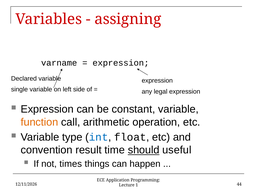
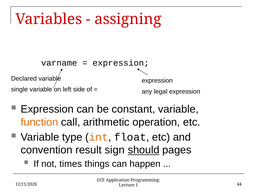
int colour: blue -> orange (99, 137)
time: time -> sign (115, 150)
useful: useful -> pages (177, 150)
